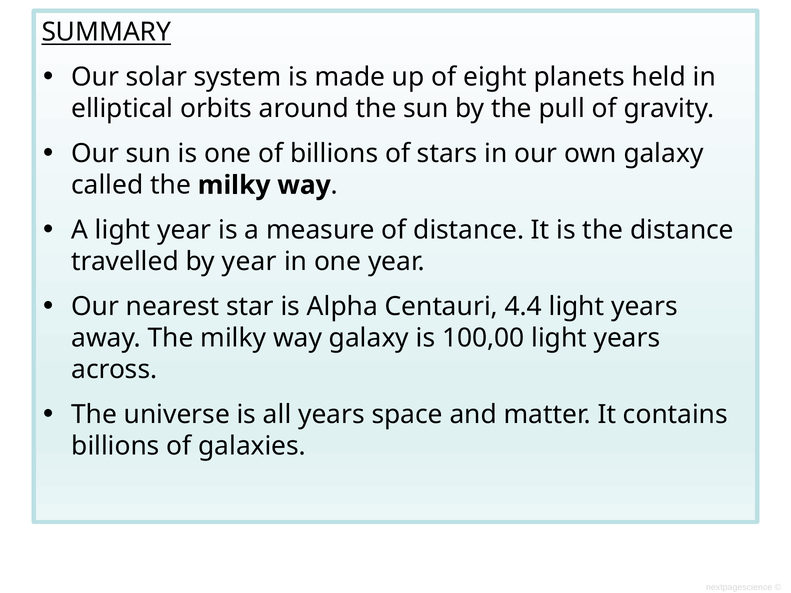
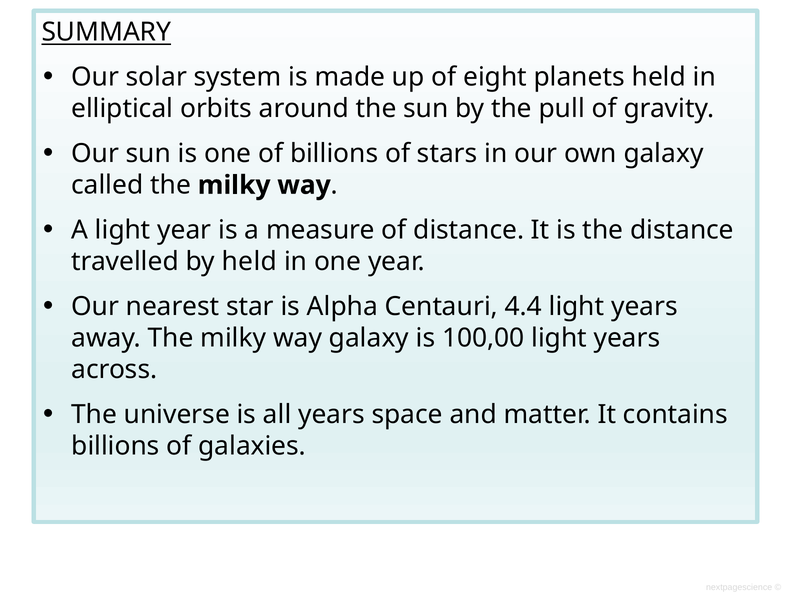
by year: year -> held (249, 262)
